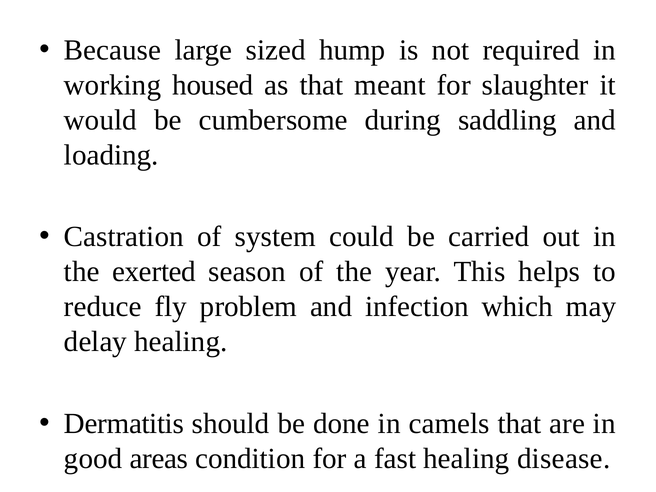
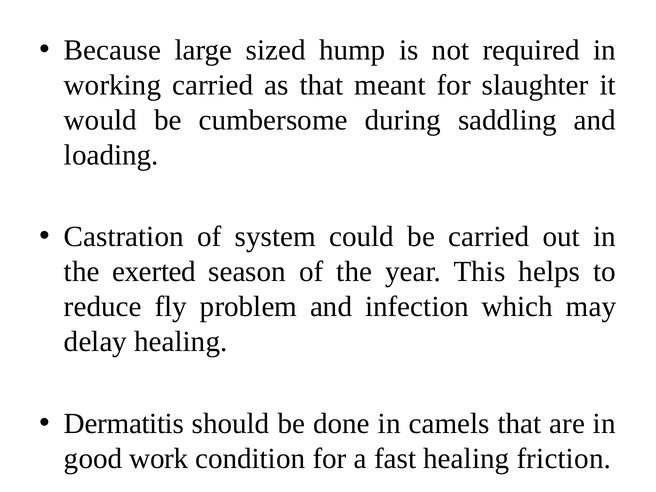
working housed: housed -> carried (213, 85)
areas: areas -> work (159, 458)
disease: disease -> friction (564, 458)
